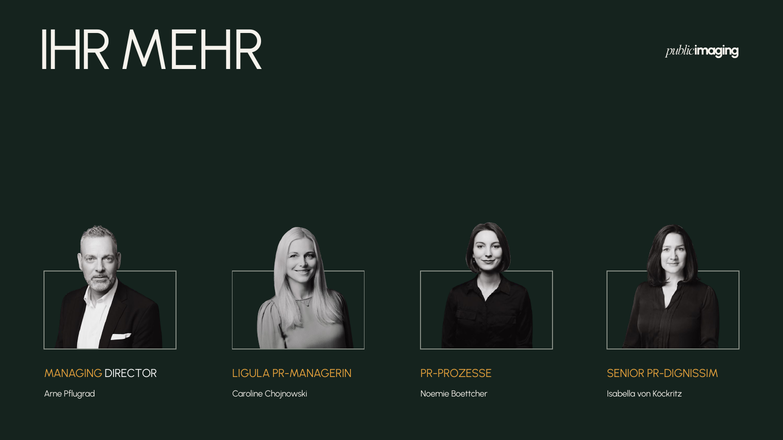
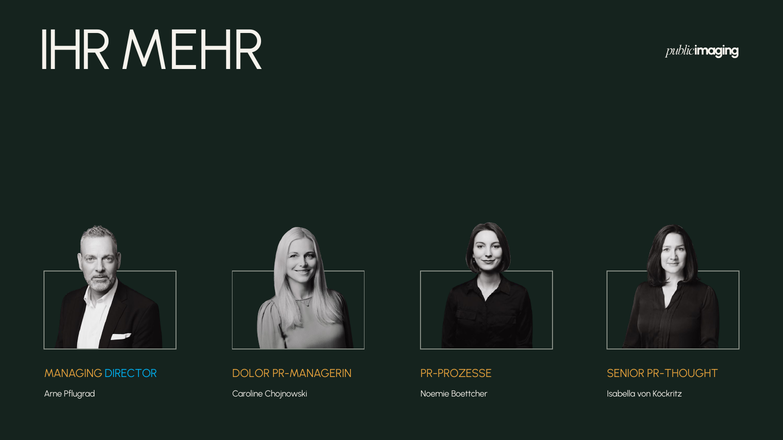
DIRECTOR colour: white -> light blue (131, 374)
LIGULA: LIGULA -> DOLOR (251, 374)
PR-DIGNISSIM: PR-DIGNISSIM -> PR-THOUGHT (683, 374)
